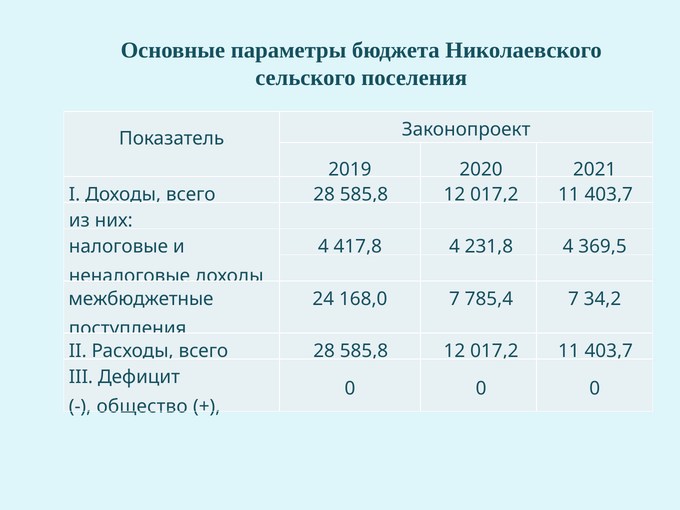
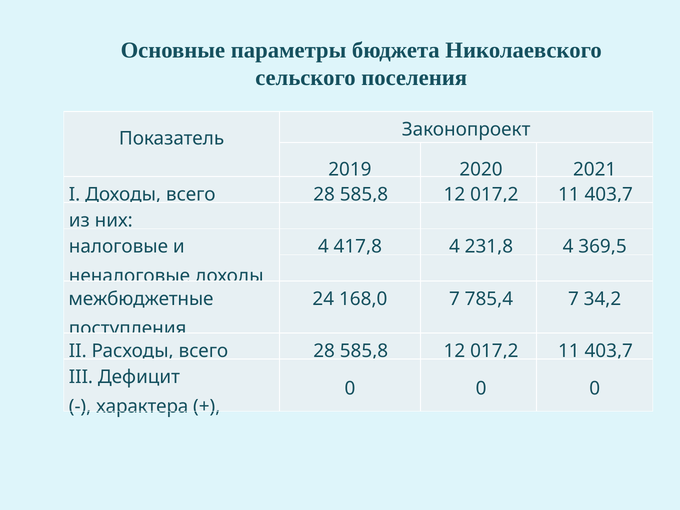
общество: общество -> характера (142, 407)
